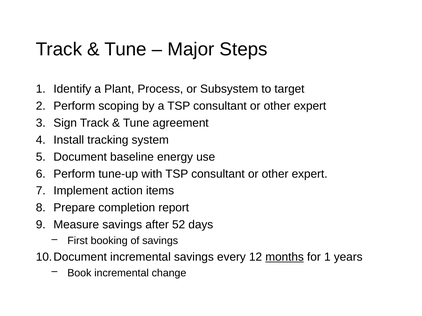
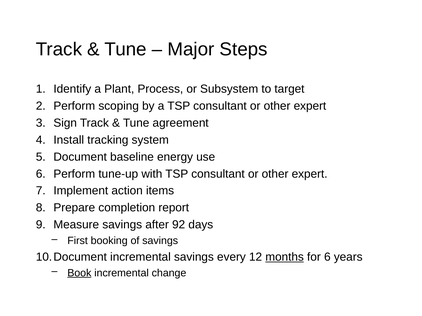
52: 52 -> 92 (179, 225)
for 1: 1 -> 6 (327, 257)
Book underline: none -> present (79, 273)
